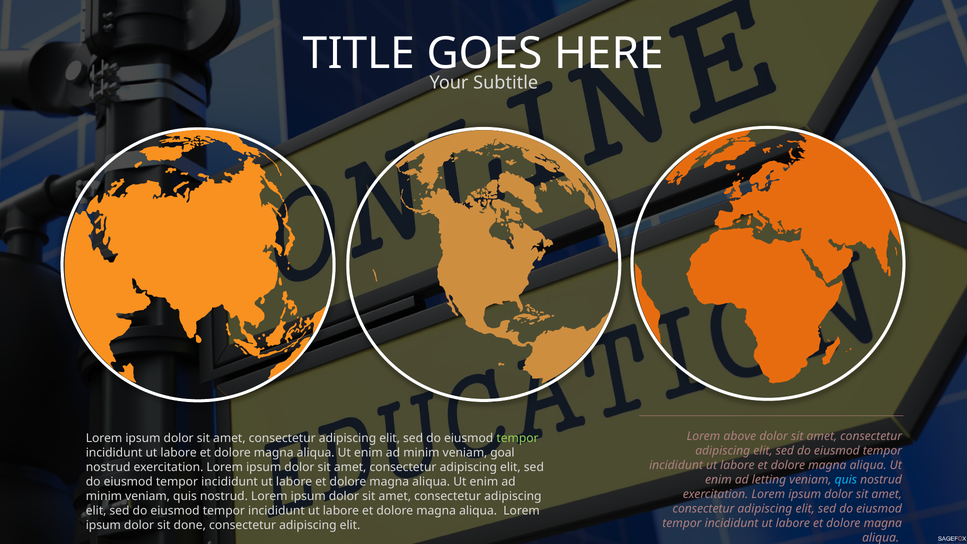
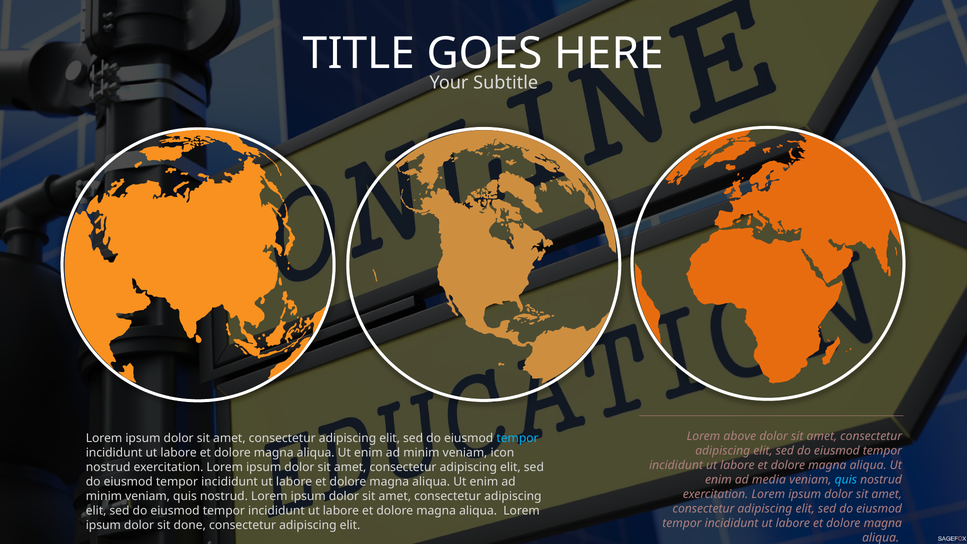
tempor colour: light green -> light blue (518, 438)
goal: goal -> icon (502, 453)
letting: letting -> media (769, 480)
